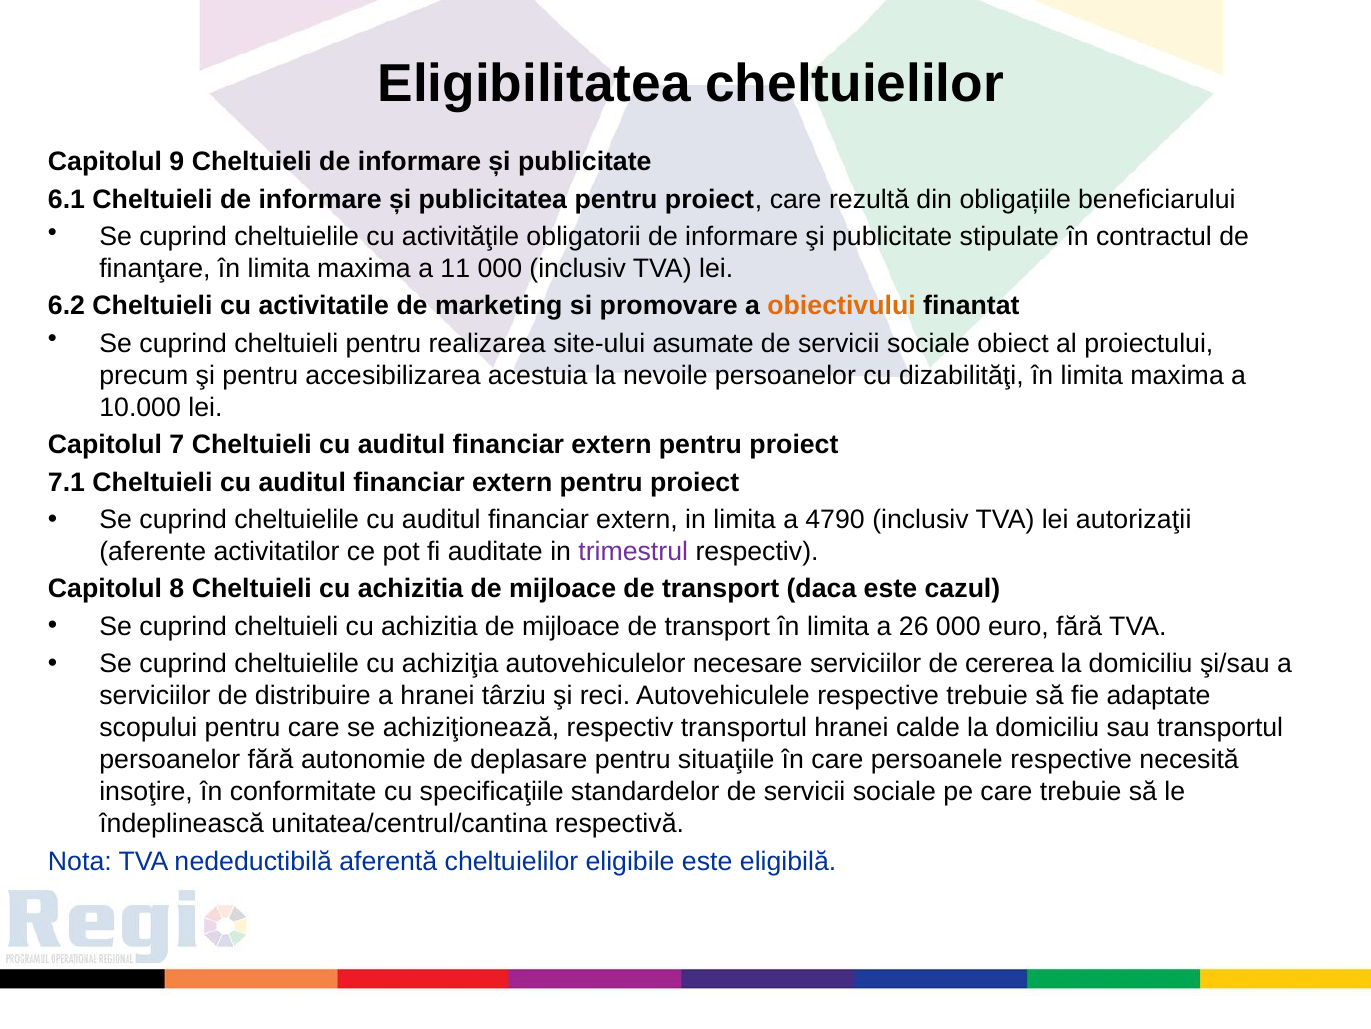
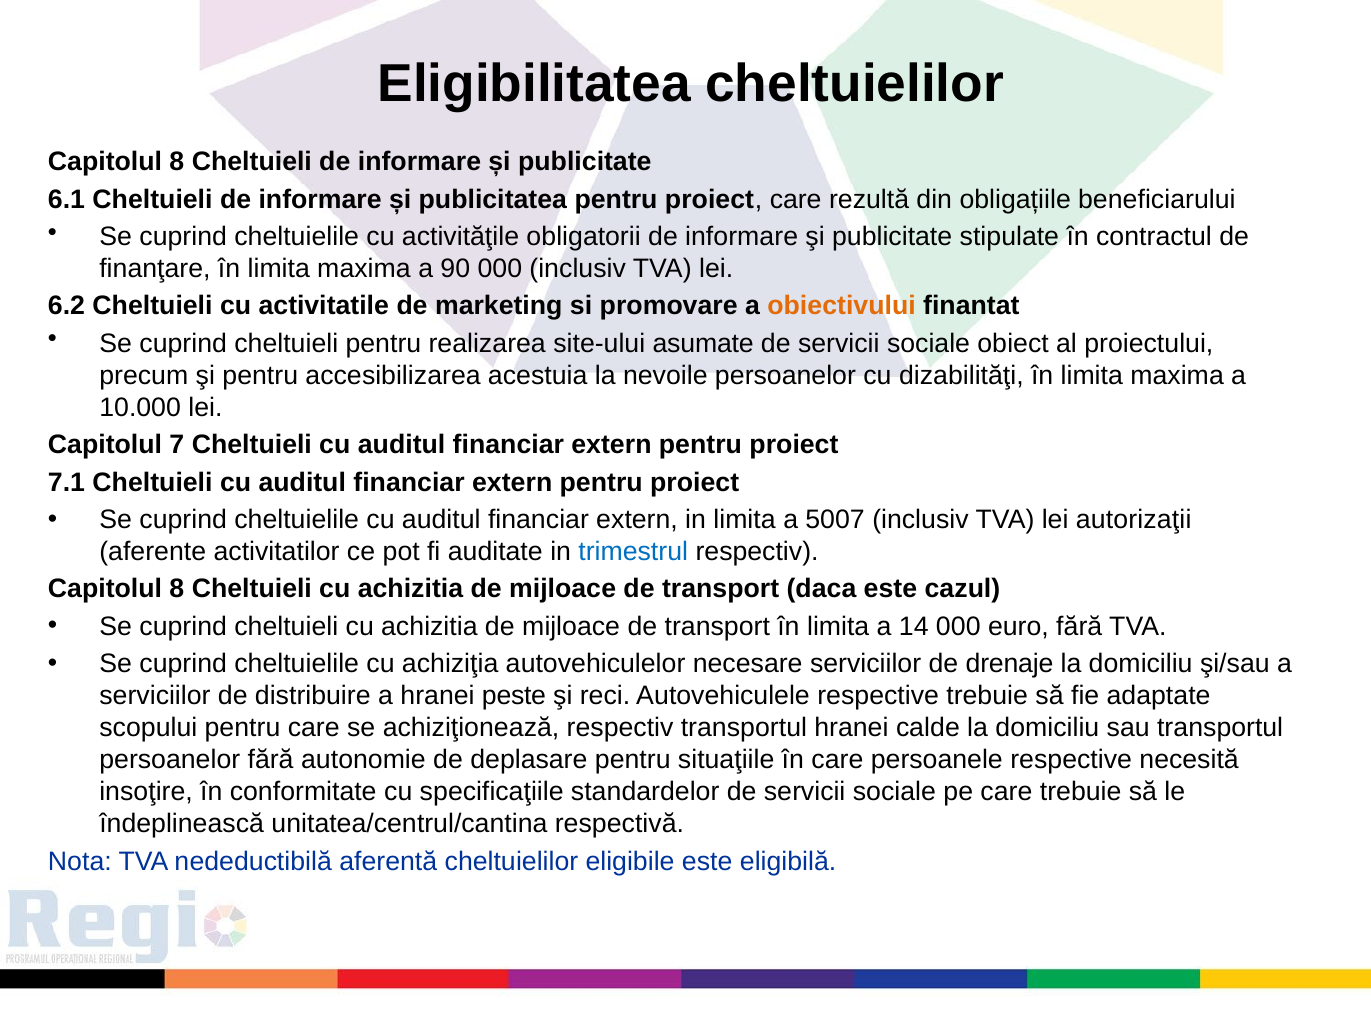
9: 9 -> 8 (177, 162)
11: 11 -> 90 (455, 269)
4790: 4790 -> 5007 (835, 519)
trimestrul colour: purple -> blue (633, 551)
26: 26 -> 14 (914, 626)
cererea: cererea -> drenaje (1009, 663)
târziu: târziu -> peste (514, 695)
